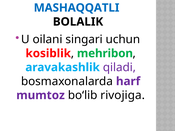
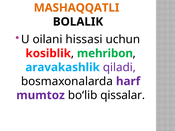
MASHAQQATLI colour: blue -> orange (77, 8)
singari: singari -> hissasi (84, 39)
rivojiga: rivojiga -> qissalar (123, 95)
